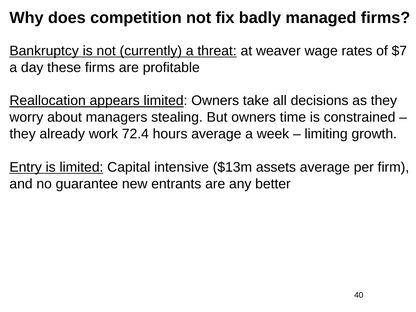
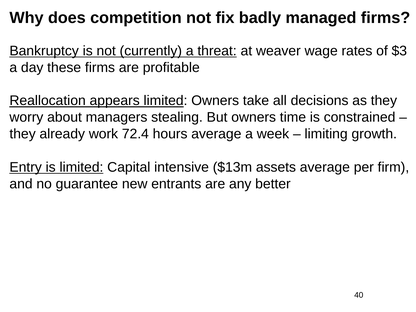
$7: $7 -> $3 (399, 51)
